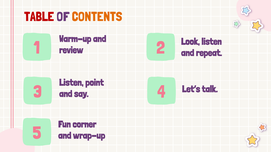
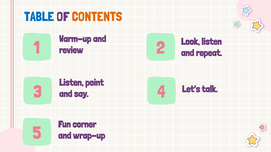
TABLE colour: red -> blue (39, 17)
